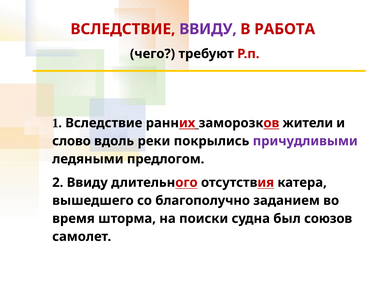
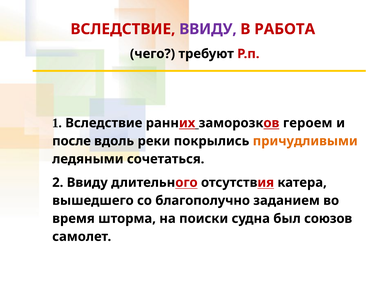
жители: жители -> героем (308, 123)
слово: слово -> после (72, 141)
причудливыми colour: purple -> orange (305, 141)
предлогом: предлогом -> сочетаться (166, 159)
